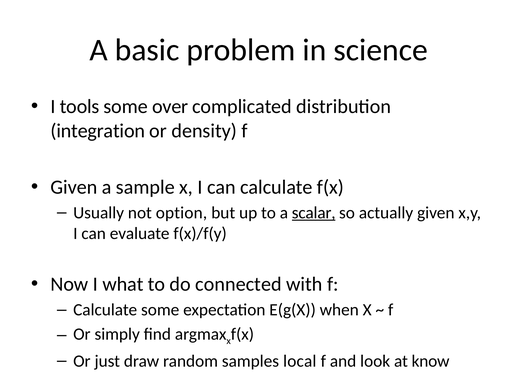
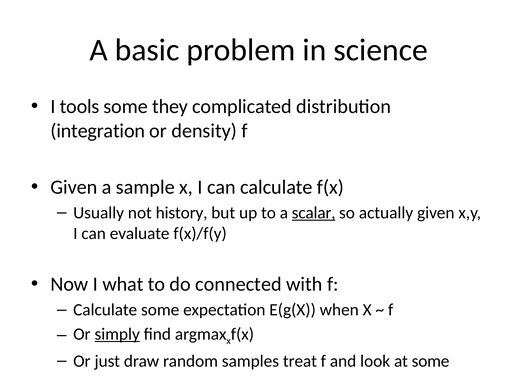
over: over -> they (170, 107)
option: option -> history (182, 213)
simply underline: none -> present (117, 335)
local: local -> treat (300, 362)
at know: know -> some (431, 362)
